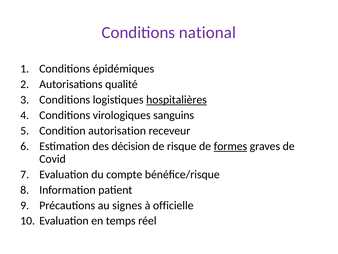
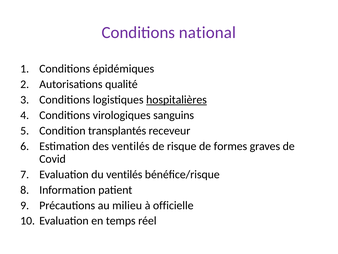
autorisation: autorisation -> transplantés (117, 131)
des décision: décision -> ventilés (131, 146)
formes underline: present -> none (230, 146)
du compte: compte -> ventilés (124, 174)
signes: signes -> milieu (127, 205)
